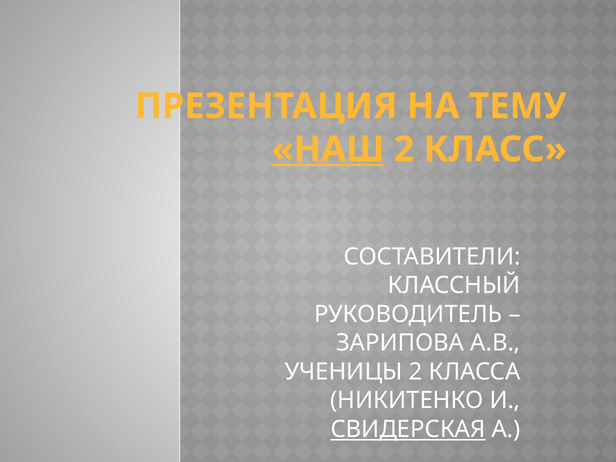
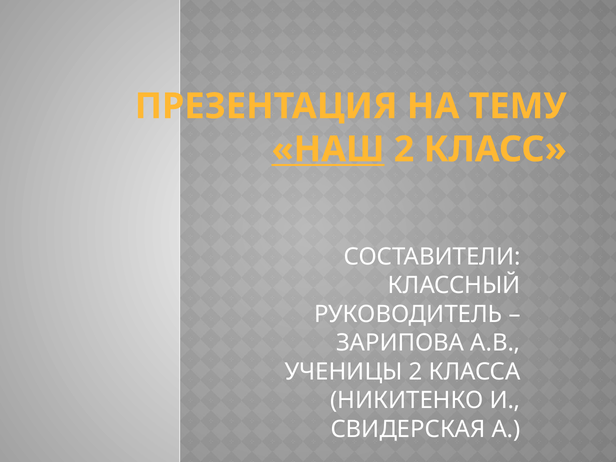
СВИДЕРСКАЯ underline: present -> none (408, 429)
